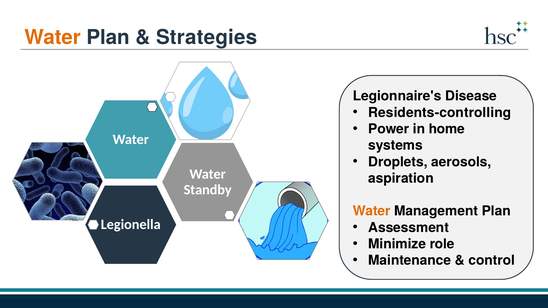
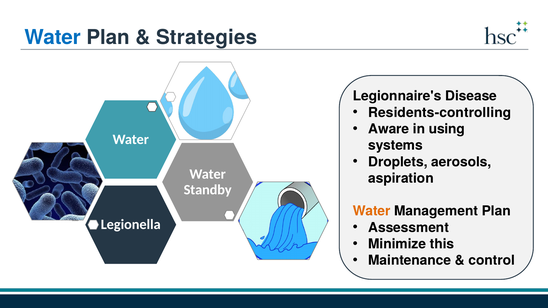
Water colour: orange -> blue (53, 38)
Power: Power -> Aware (389, 129)
home: home -> using (447, 129)
role: role -> this (442, 244)
